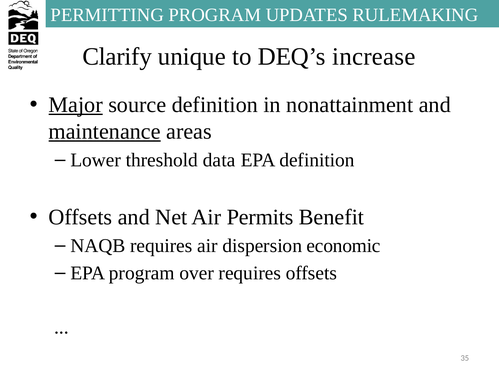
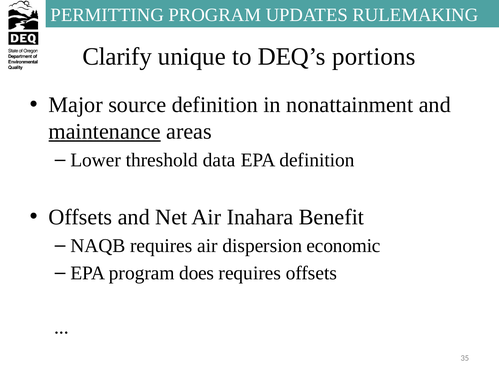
increase: increase -> portions (374, 57)
Major underline: present -> none (76, 105)
Permits: Permits -> Inahara (260, 217)
over: over -> does (197, 273)
